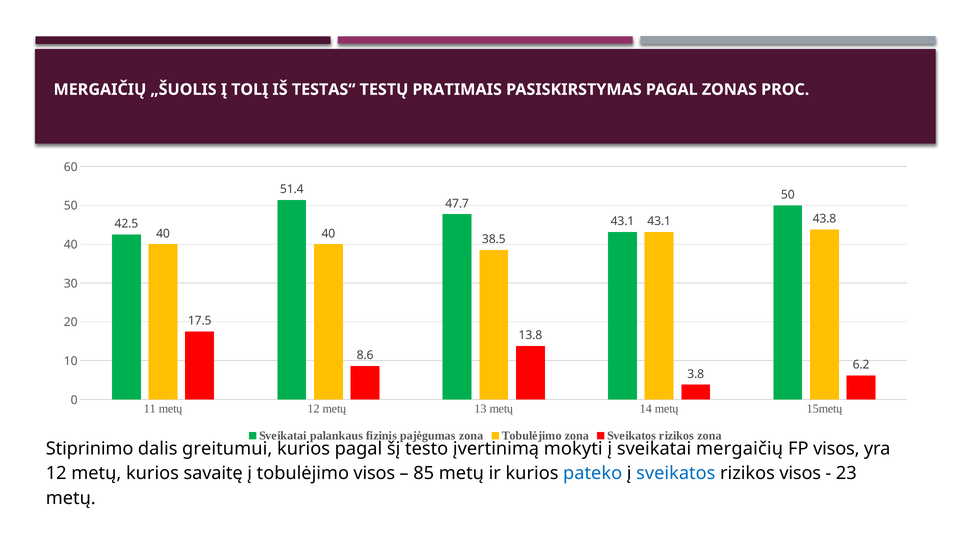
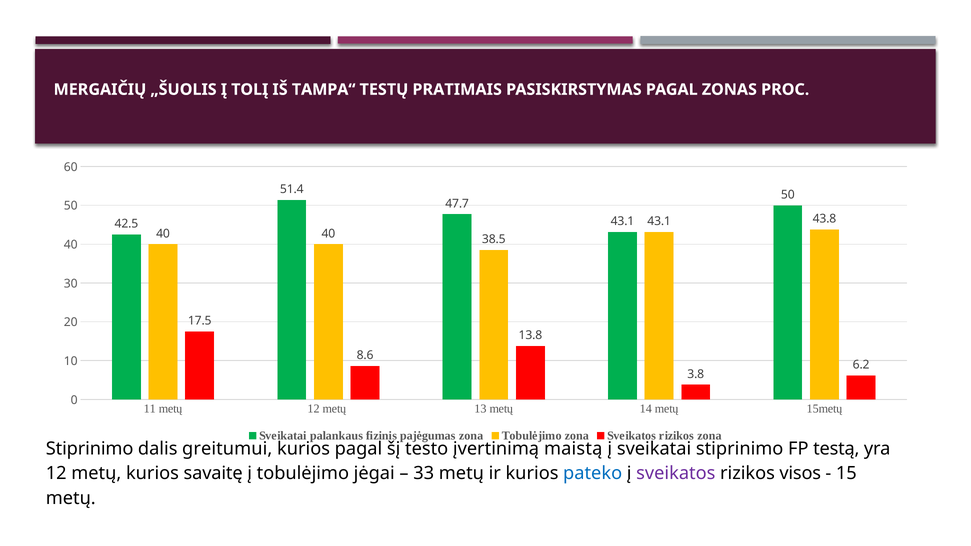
TESTAS“: TESTAS“ -> TAMPA“ (324, 90)
mokyti: mokyti -> maistą (573, 449)
sveikatai mergaičių: mergaičių -> stiprinimo (740, 449)
FP visos: visos -> testą (836, 449)
tobulėjimo visos: visos -> jėgai (374, 473)
85: 85 -> 33 (424, 473)
sveikatos colour: blue -> purple (676, 473)
23: 23 -> 15 (846, 473)
